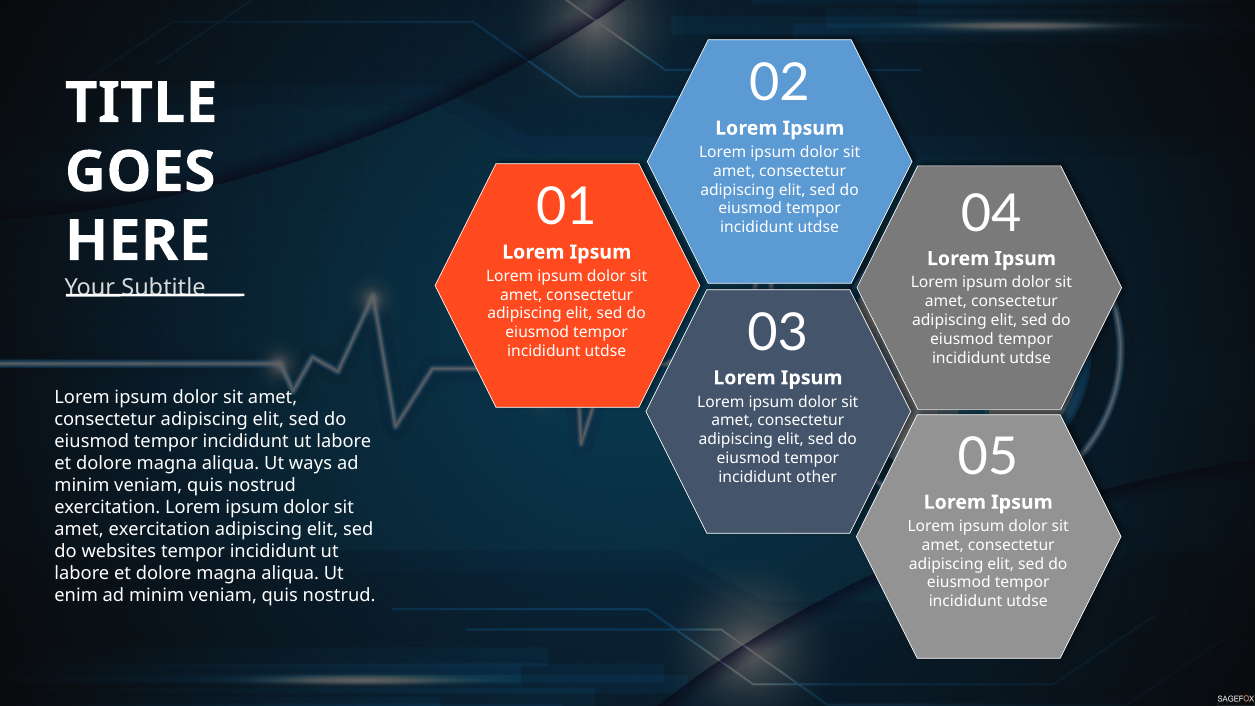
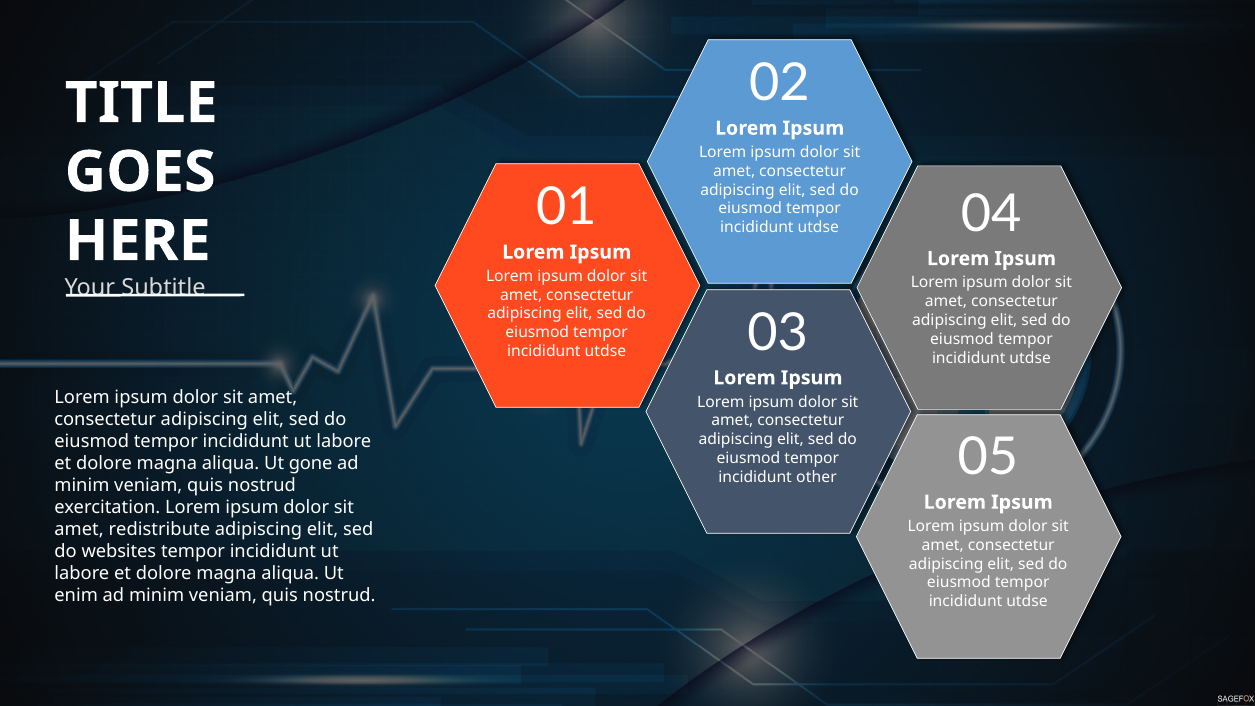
ways: ways -> gone (311, 464)
amet exercitation: exercitation -> redistribute (159, 530)
